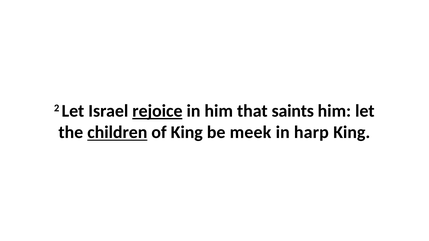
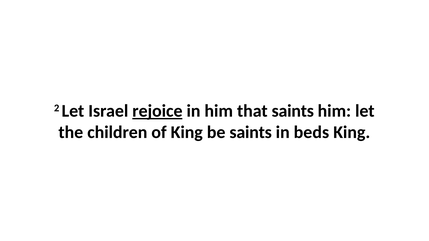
children underline: present -> none (117, 133)
be meek: meek -> saints (251, 133)
harp: harp -> beds (311, 133)
